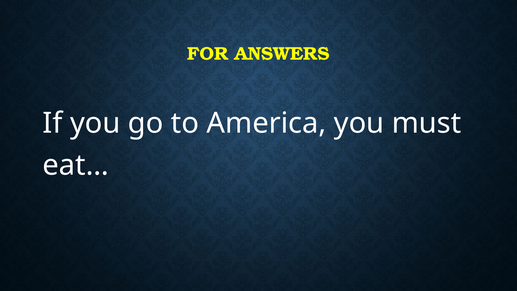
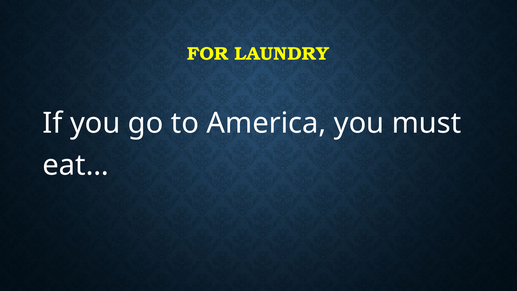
ANSWERS: ANSWERS -> LAUNDRY (282, 54)
